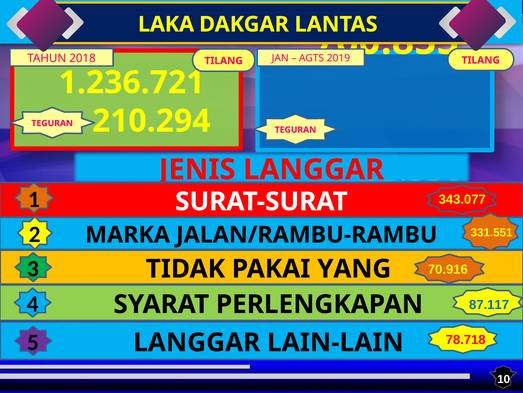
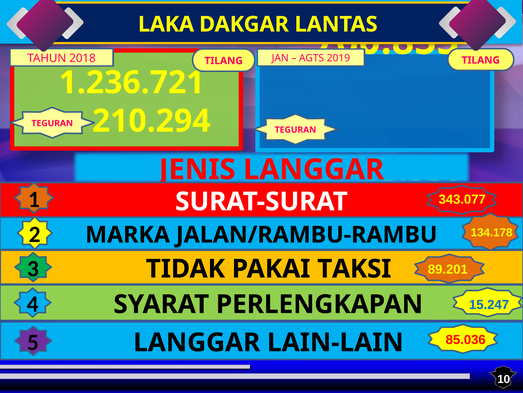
331.551: 331.551 -> 134.178 (492, 232)
70.916: 70.916 -> 89.201 (448, 269)
YANG: YANG -> TAKSI (354, 268)
87.117: 87.117 -> 15.247 (489, 304)
78.718: 78.718 -> 85.036 (466, 339)
